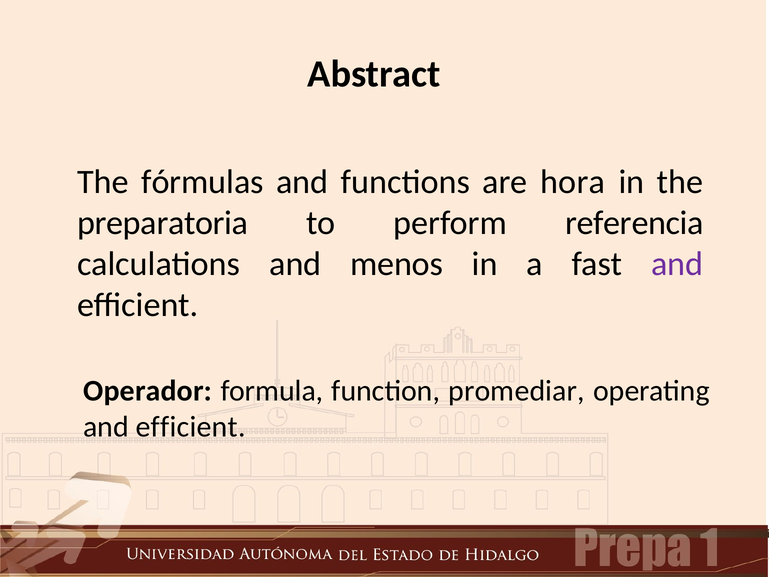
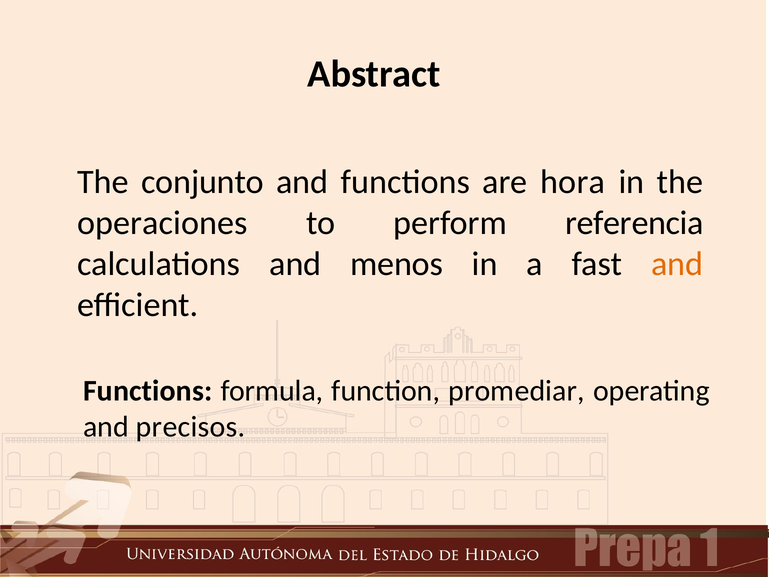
fórmulas: fórmulas -> conjunto (203, 182)
preparatoria: preparatoria -> operaciones (162, 223)
and colour: purple -> orange (677, 264)
Operador: Operador -> Functions (148, 391)
efficient: efficient -> precisos (191, 427)
